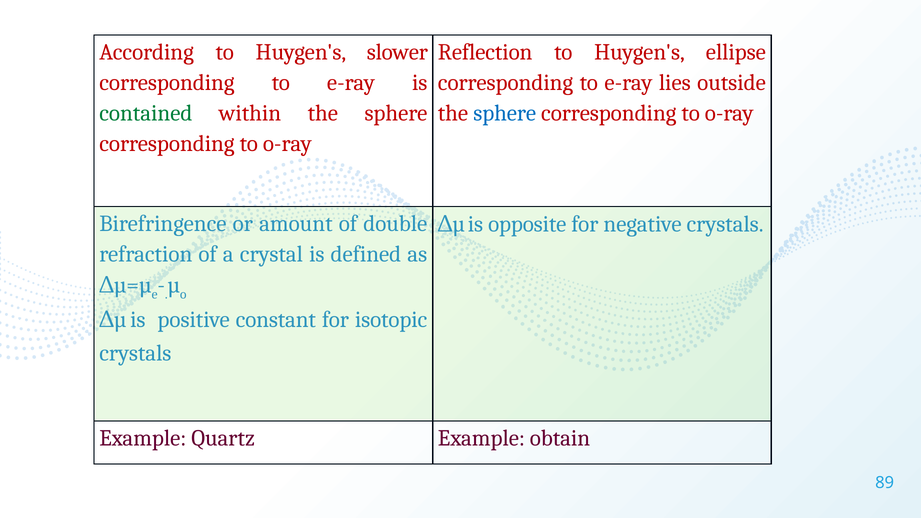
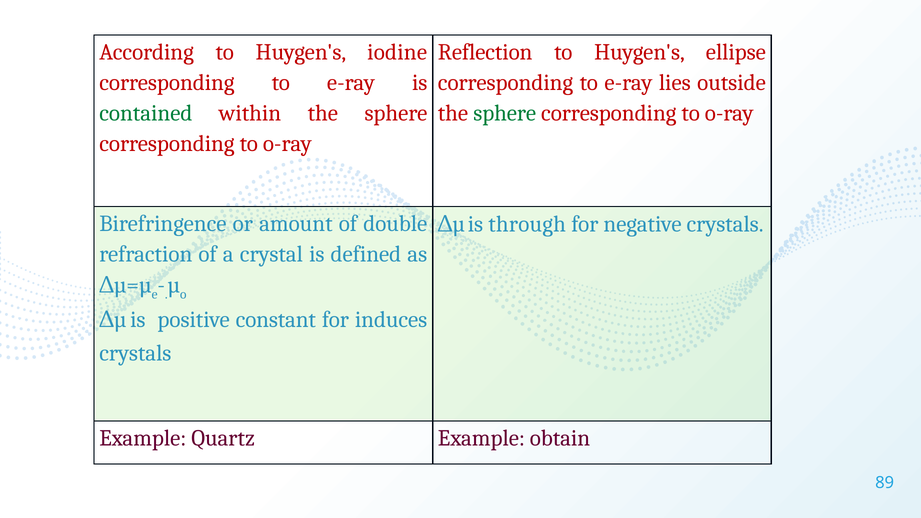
slower: slower -> iodine (397, 52)
sphere colour: blue -> green (505, 113)
opposite: opposite -> through (527, 224)
isotopic: isotopic -> induces (391, 320)
